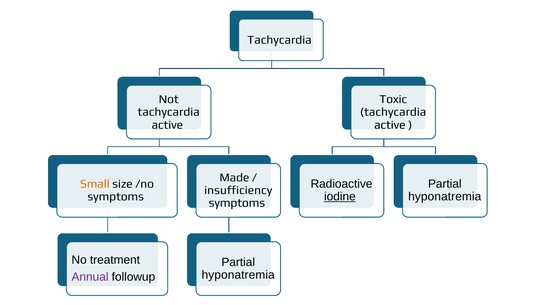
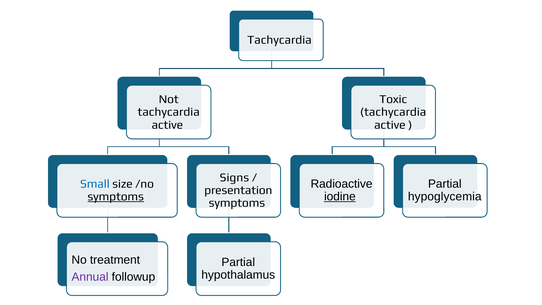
Made: Made -> Signs (234, 177)
Small colour: orange -> blue (95, 184)
insufficiency: insufficiency -> presentation (238, 190)
hyponatremia: hyponatremia -> hypoglycemia (445, 197)
symptoms underline: none -> present (116, 197)
hyponatremia: hyponatremia -> hypothalamus (238, 275)
